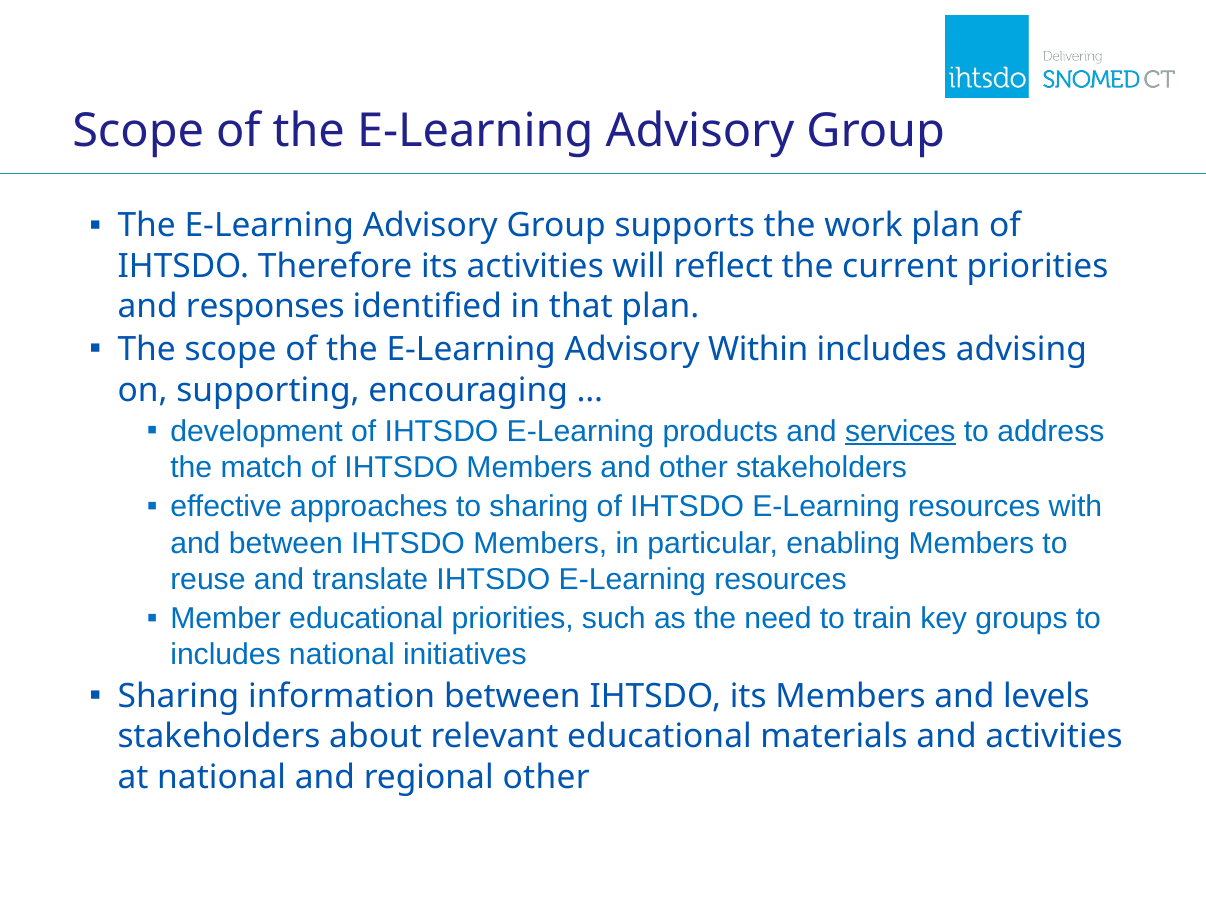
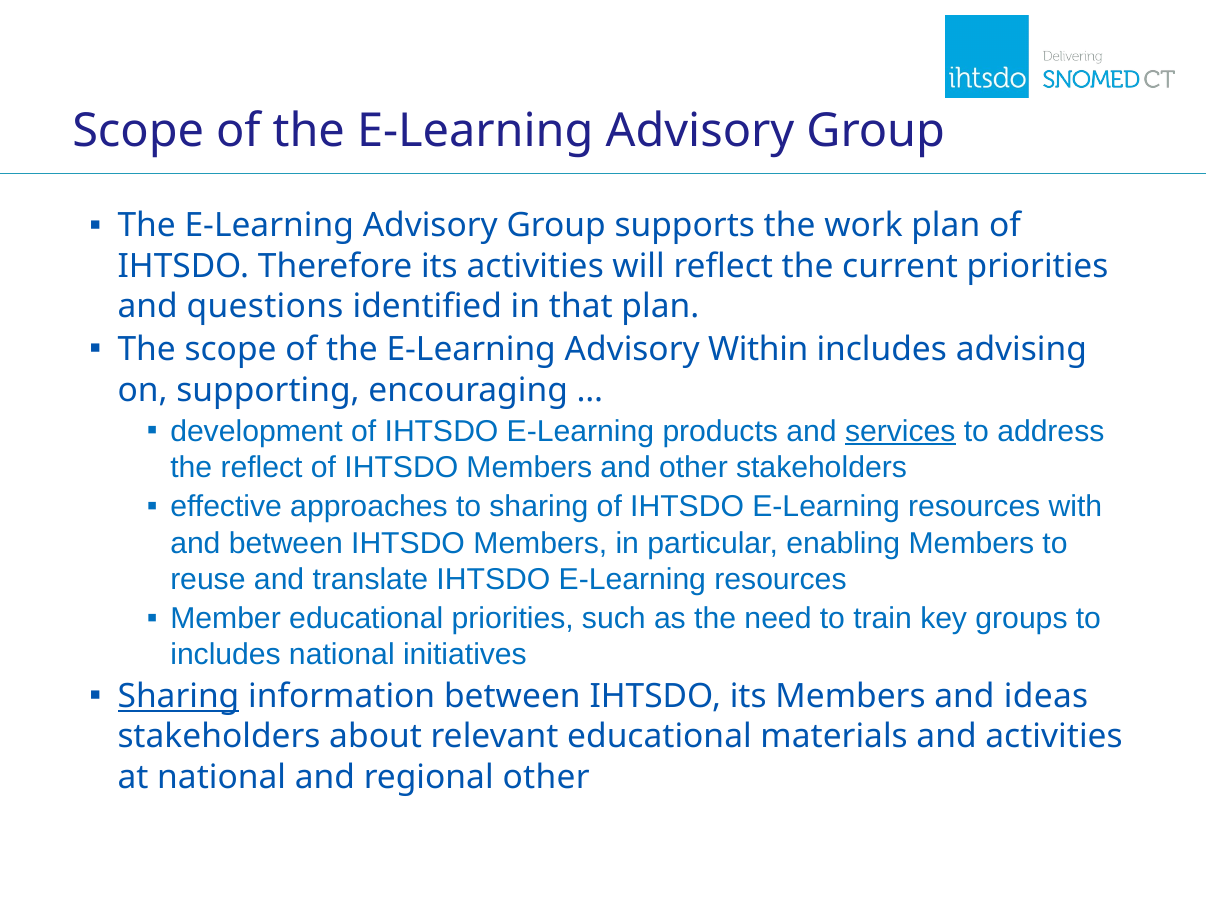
responses: responses -> questions (265, 306)
the match: match -> reflect (262, 468)
Sharing underline: none -> present (178, 697)
levels: levels -> ideas (1046, 697)
